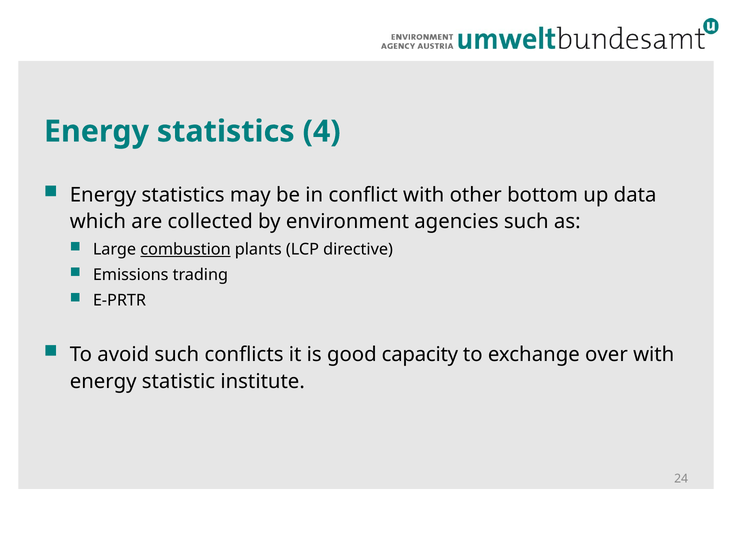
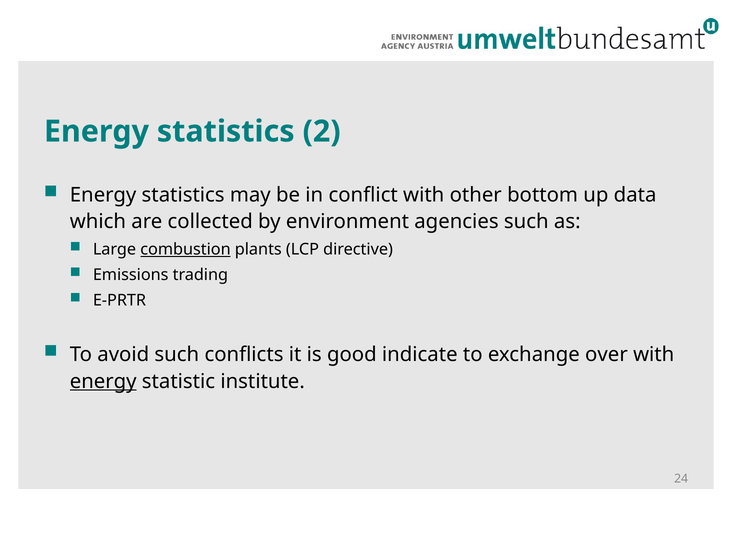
4: 4 -> 2 (322, 131)
capacity: capacity -> indicate (420, 355)
energy underline: none -> present (103, 381)
